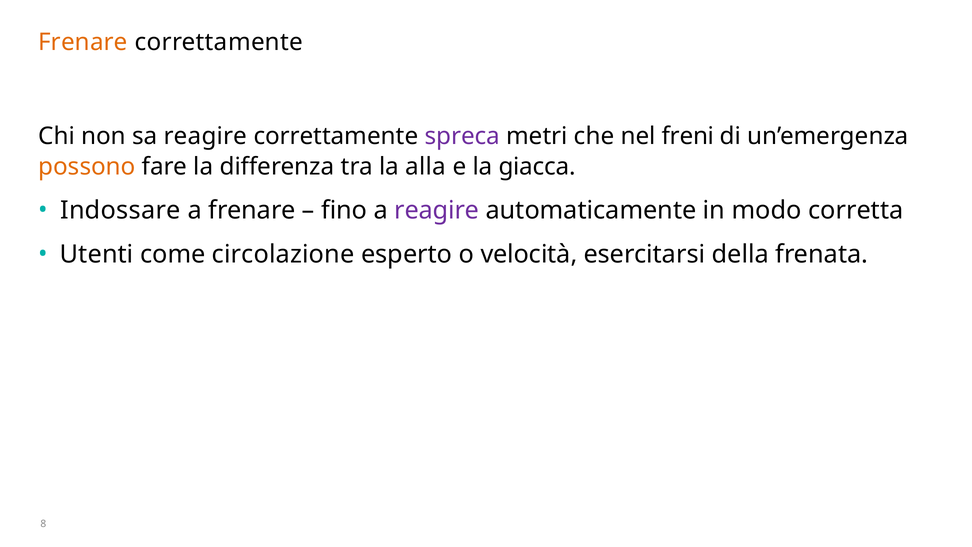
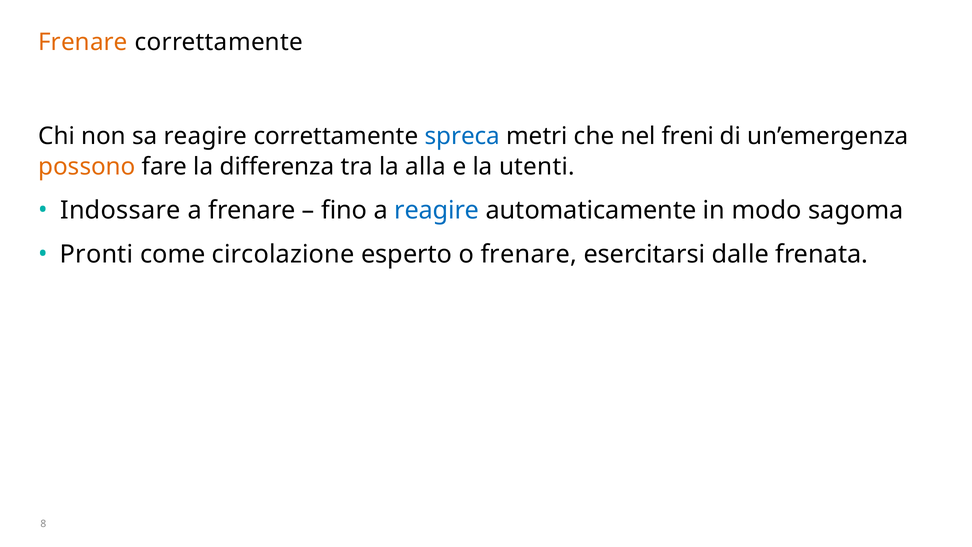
spreca colour: purple -> blue (462, 136)
giacca: giacca -> utenti (537, 167)
reagire colour: purple -> blue (437, 210)
corretta: corretta -> sagoma (856, 210)
Utenti: Utenti -> Pronti (97, 254)
o velocità: velocità -> frenare (529, 254)
della: della -> dalle (740, 254)
